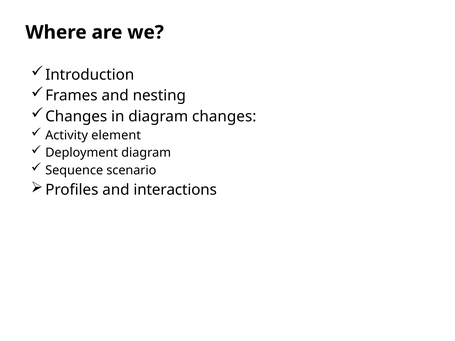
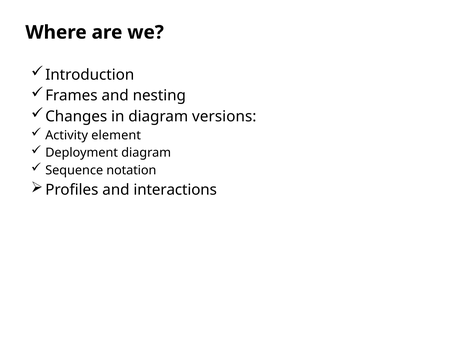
diagram changes: changes -> versions (224, 117)
scenario: scenario -> notation (131, 170)
